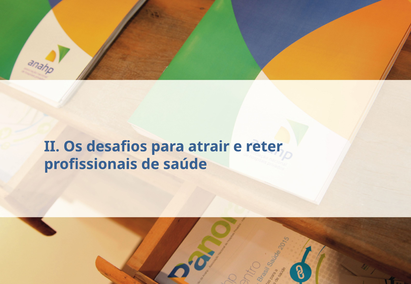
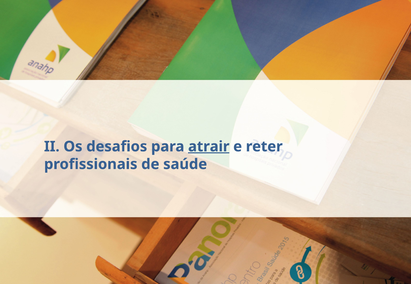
atrair underline: none -> present (209, 147)
